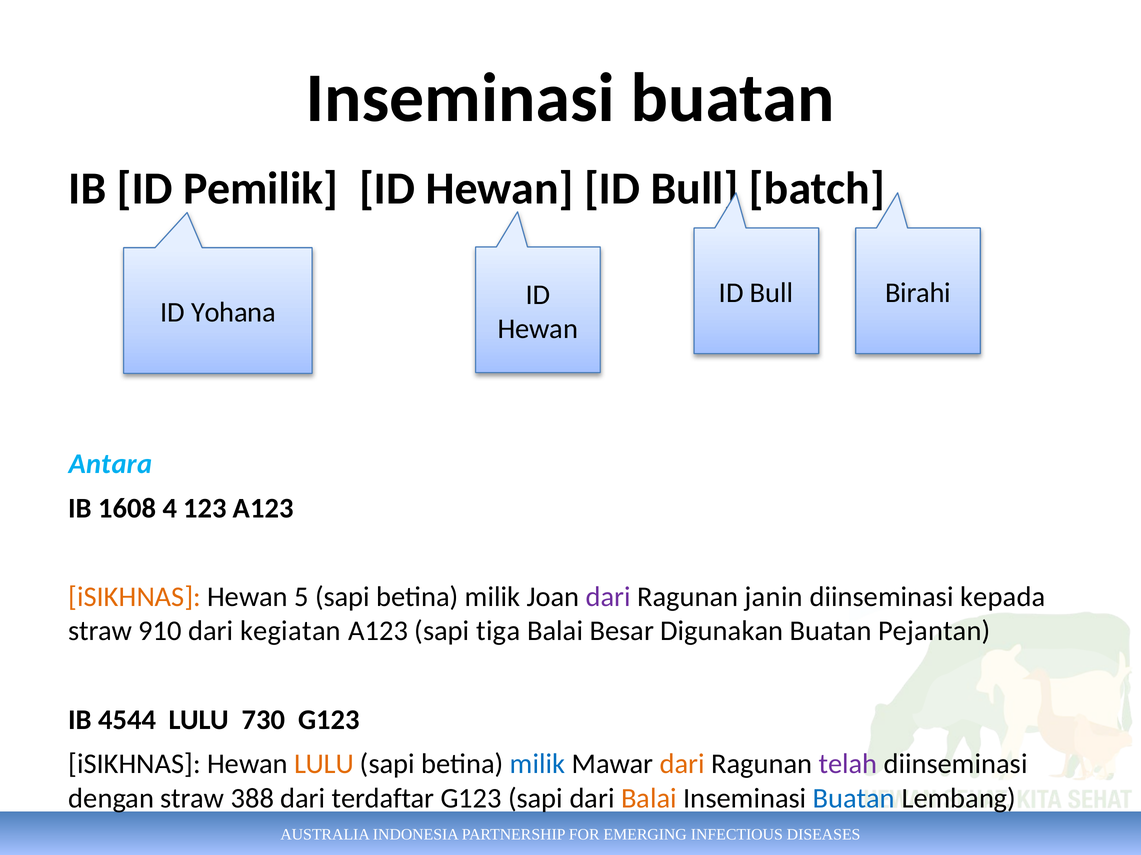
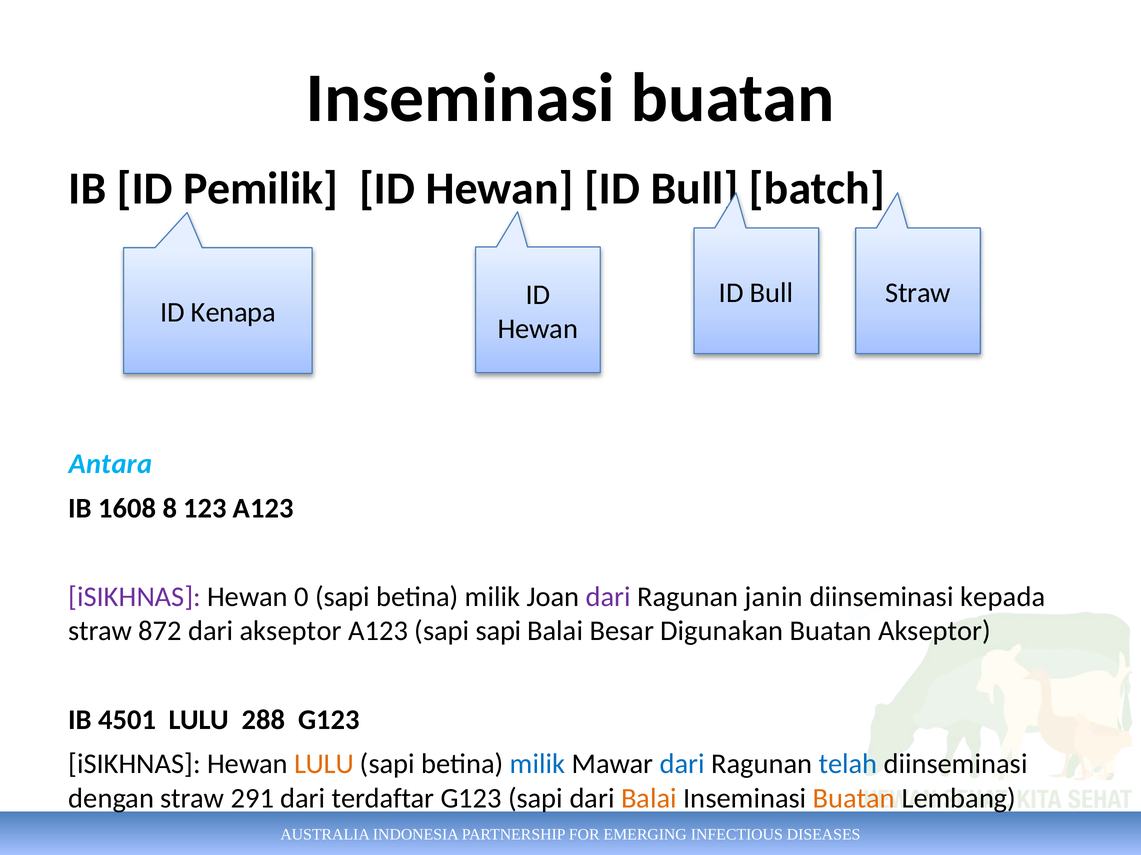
Bull Birahi: Birahi -> Straw (918, 293)
Yohana: Yohana -> Kenapa (233, 313)
4: 4 -> 8 (170, 509)
iSIKHNAS colour: orange -> purple (135, 597)
5: 5 -> 0 (301, 597)
910: 910 -> 872 (160, 632)
dari kegiatan: kegiatan -> akseptor (291, 632)
sapi tiga: tiga -> sapi (499, 632)
Buatan Pejantan: Pejantan -> Akseptor (934, 632)
4544: 4544 -> 4501 (127, 720)
730: 730 -> 288 (264, 720)
dari colour: orange -> blue (682, 765)
telah colour: purple -> blue (848, 765)
388: 388 -> 291 (252, 799)
Buatan colour: blue -> orange (854, 799)
